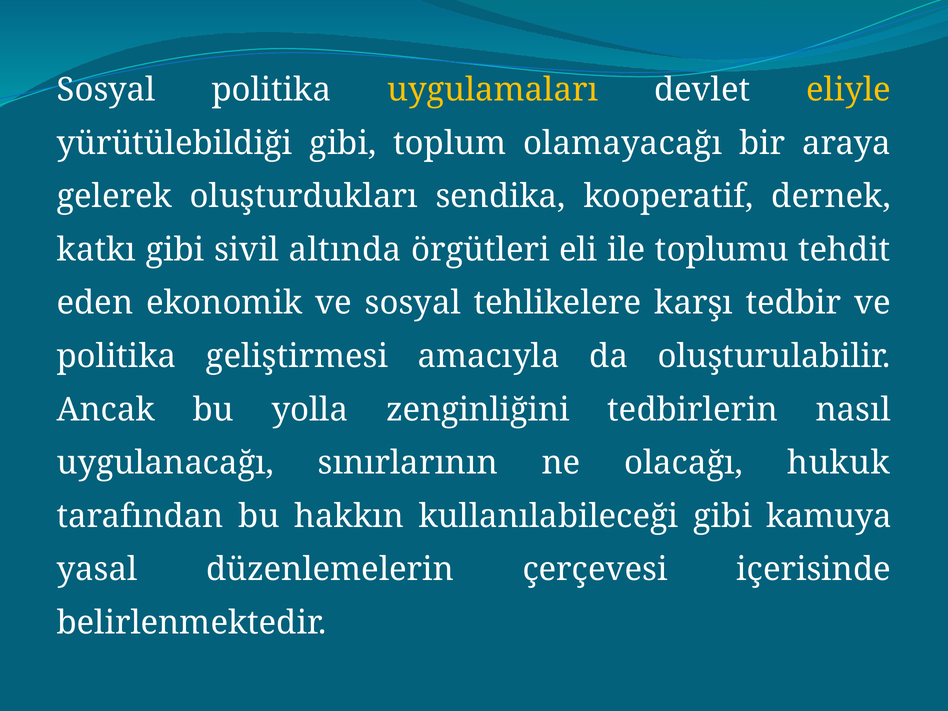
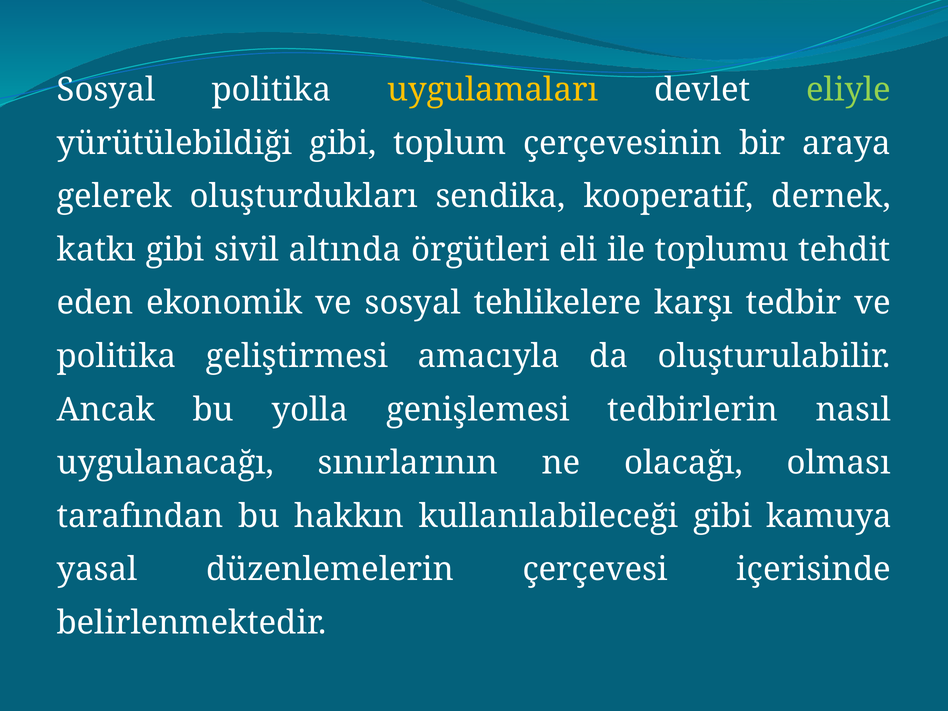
eliyle colour: yellow -> light green (849, 90)
olamayacağı: olamayacağı -> çerçevesinin (623, 143)
zenginliğini: zenginliğini -> genişlemesi (478, 410)
hukuk: hukuk -> olması (839, 463)
